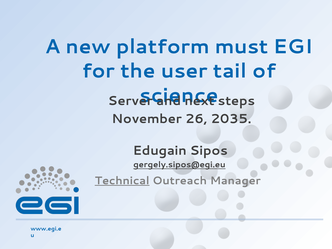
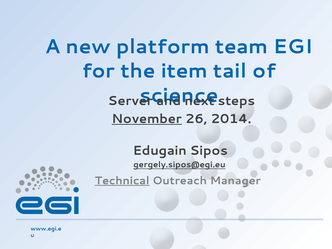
must: must -> team (241, 47)
user: user -> item (184, 71)
November underline: none -> present (147, 119)
2035: 2035 -> 2014 (231, 119)
